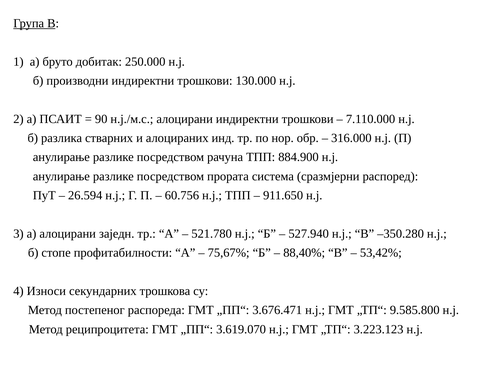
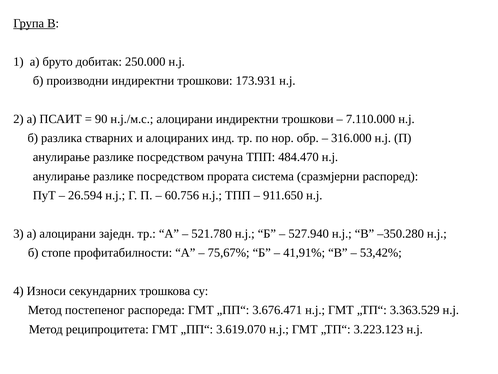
130.000: 130.000 -> 173.931 (256, 81)
884.900: 884.900 -> 484.470 (298, 157)
88,40%: 88,40% -> 41,91% (304, 252)
9.585.800: 9.585.800 -> 3.363.529 (415, 310)
